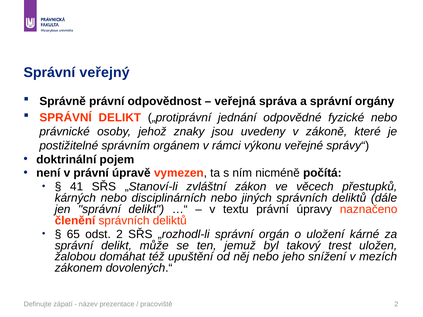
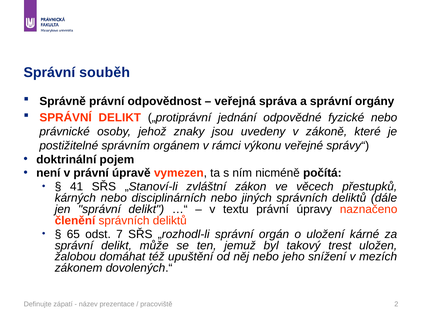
veřejný: veřejný -> souběh (105, 72)
odst 2: 2 -> 7 (119, 234)
